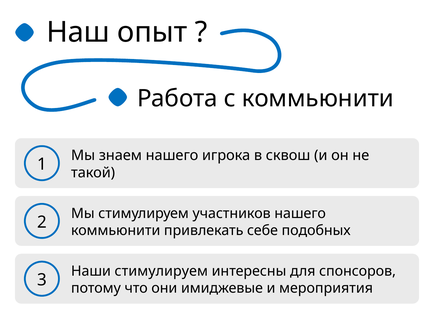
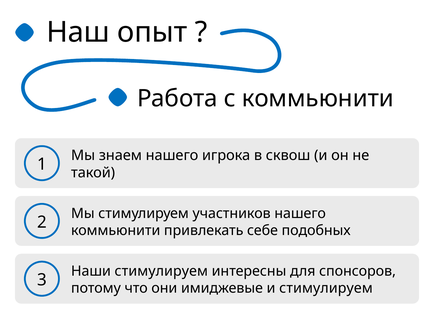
и мероприятия: мероприятия -> стимулируем (326, 288)
